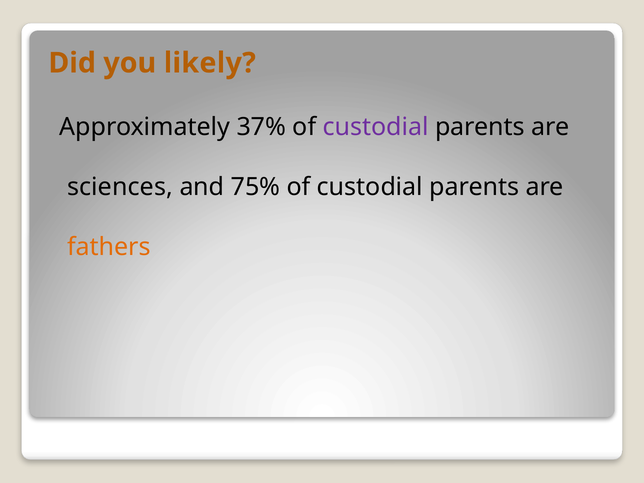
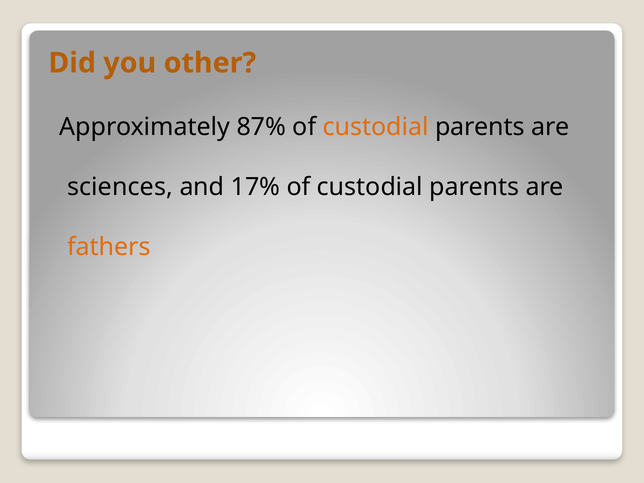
likely: likely -> other (210, 63)
37%: 37% -> 87% (261, 127)
custodial colour: purple -> orange (376, 127)
75%: 75% -> 17% (256, 187)
